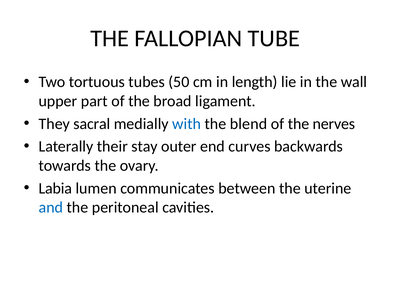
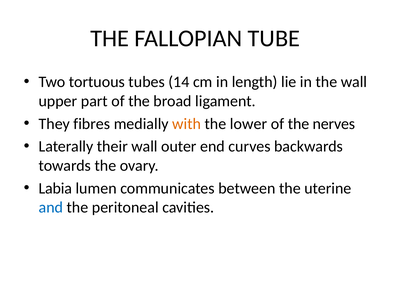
50: 50 -> 14 (179, 82)
sacral: sacral -> fibres (92, 124)
with colour: blue -> orange (187, 124)
blend: blend -> lower (249, 124)
their stay: stay -> wall (144, 146)
